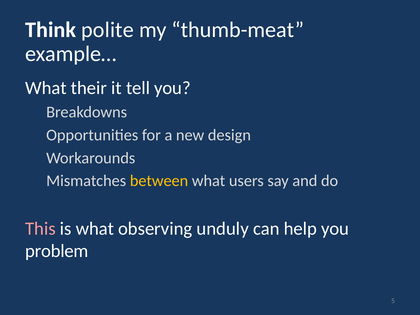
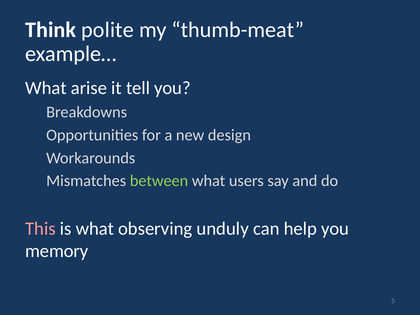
their: their -> arise (89, 88)
between colour: yellow -> light green (159, 181)
problem: problem -> memory (57, 251)
